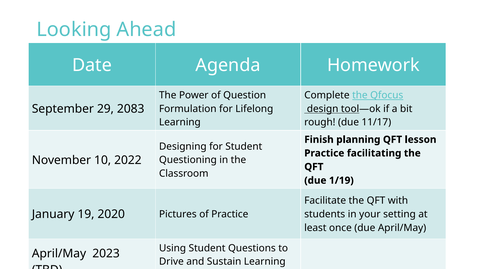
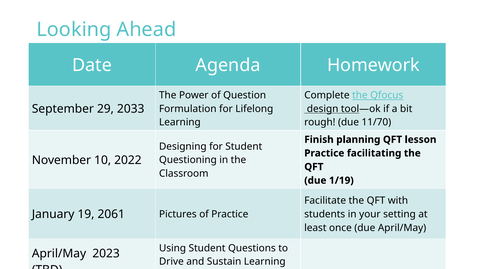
2083: 2083 -> 2033 (131, 109)
11/17: 11/17 -> 11/70 (376, 123)
2020: 2020 -> 2061 (111, 215)
